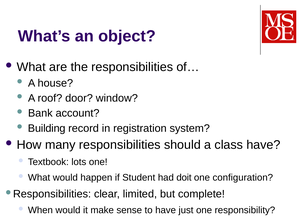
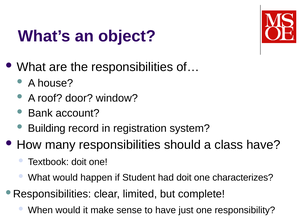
Textbook lots: lots -> doit (79, 162)
configuration: configuration -> characterizes (243, 178)
